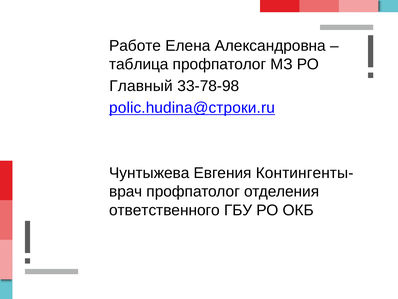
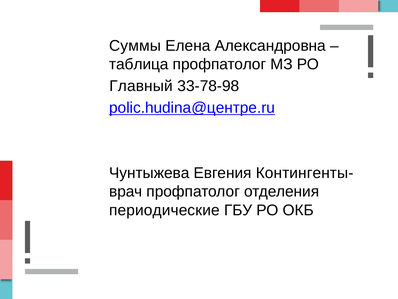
Работе: Работе -> Суммы (135, 46)
polic.hudina@строки.ru: polic.hudina@строки.ru -> polic.hudina@центре.ru (192, 108)
ответственного: ответственного -> периодические (164, 210)
